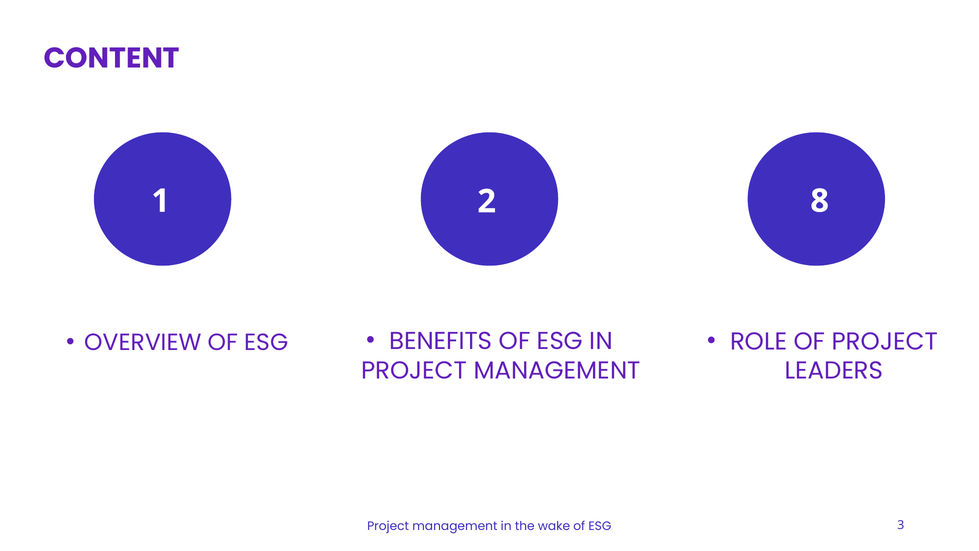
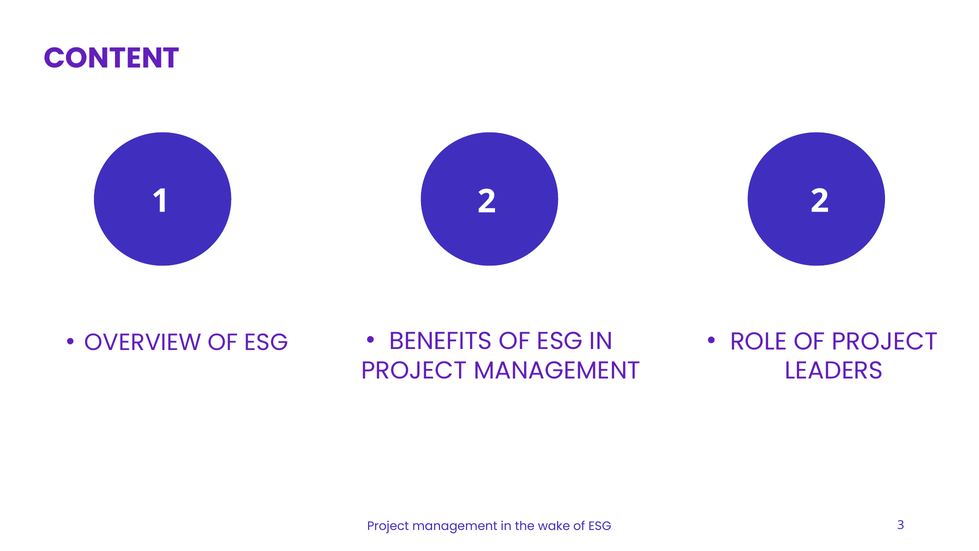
2 8: 8 -> 2 (820, 201)
